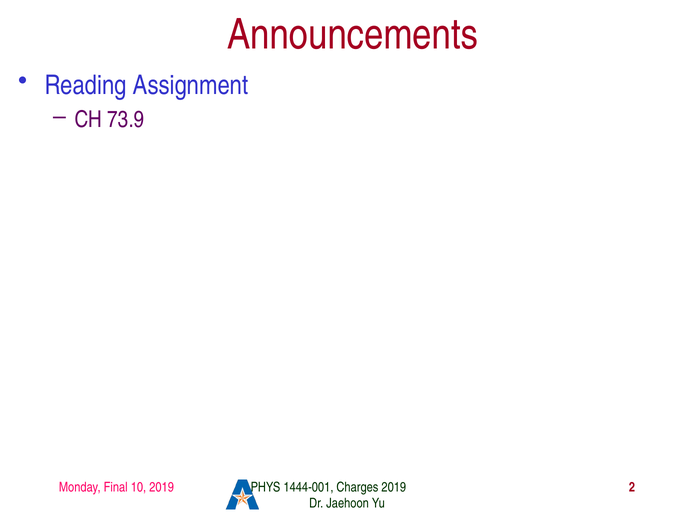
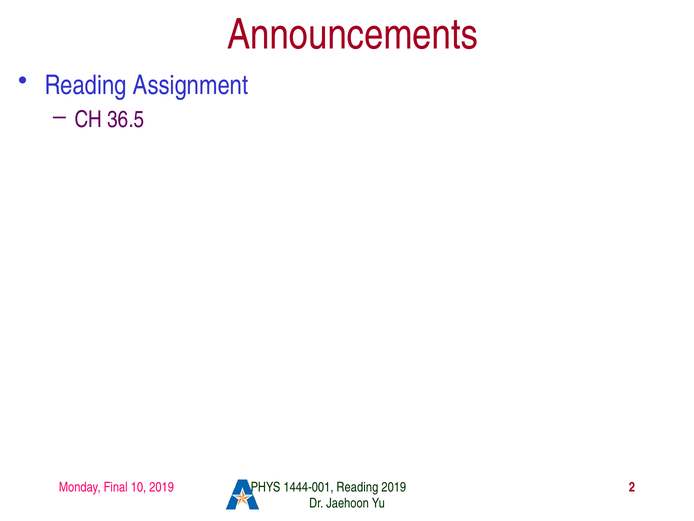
73.9: 73.9 -> 36.5 (126, 120)
1444-001 Charges: Charges -> Reading (357, 487)
